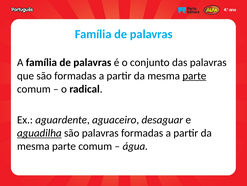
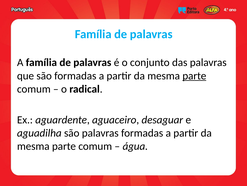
aguadilha underline: present -> none (39, 133)
